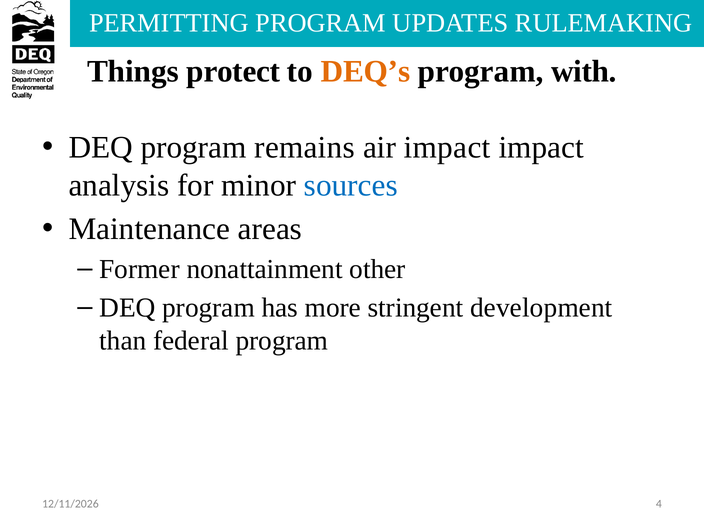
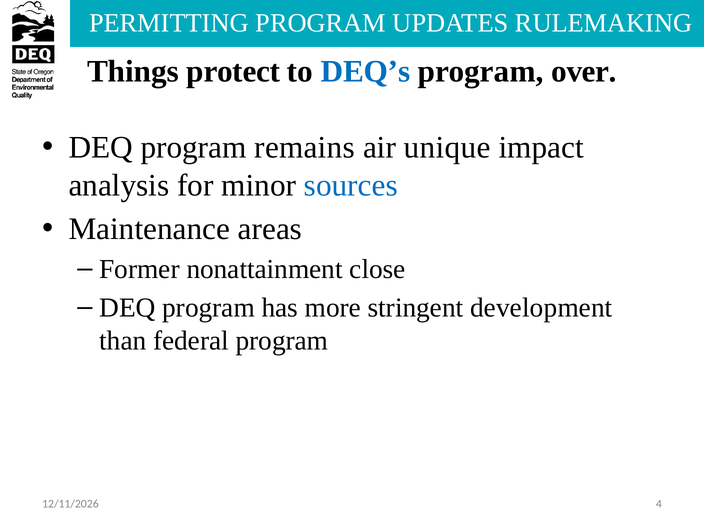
DEQ’s colour: orange -> blue (366, 71)
with: with -> over (584, 71)
air impact: impact -> unique (447, 148)
other: other -> close (378, 269)
